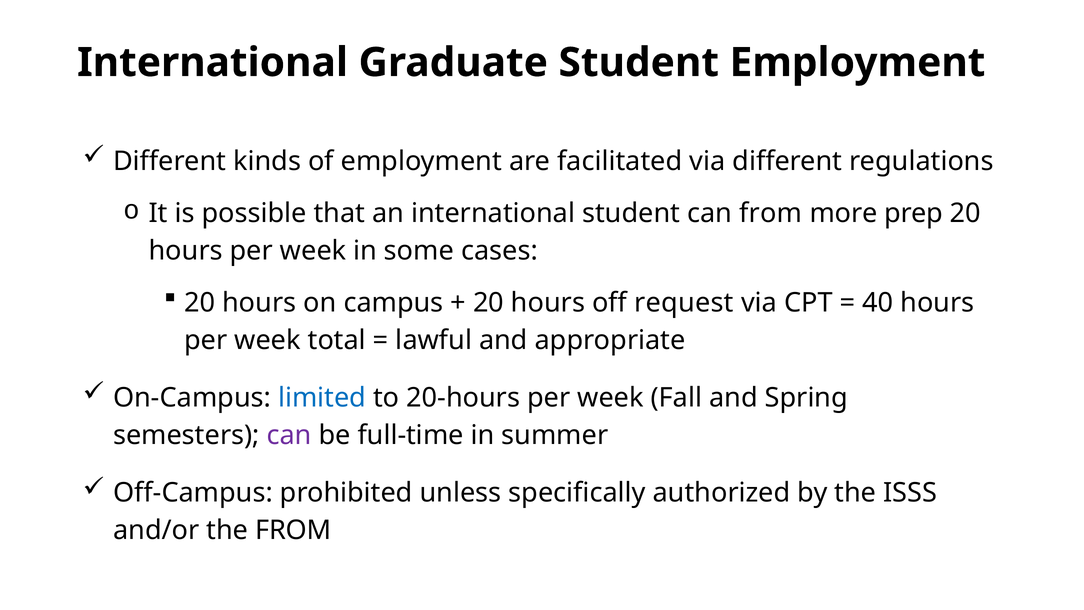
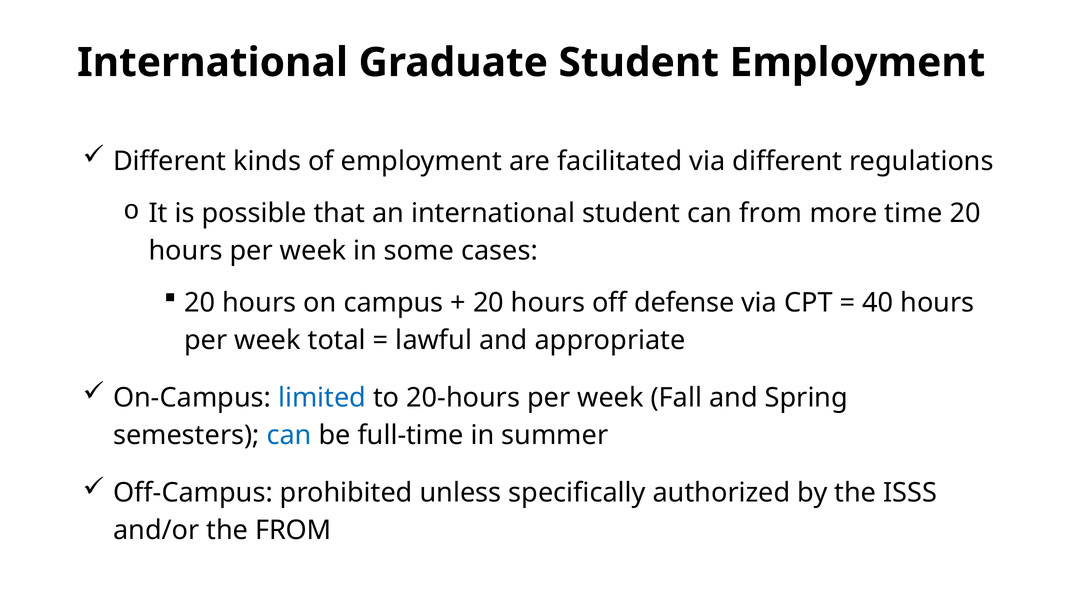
prep: prep -> time (913, 213)
request: request -> defense (684, 303)
can colour: purple -> blue (289, 435)
